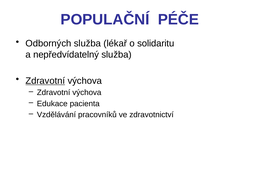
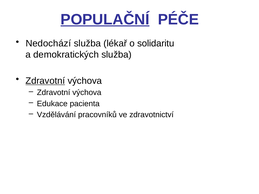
POPULAČNÍ underline: none -> present (105, 19)
Odborných: Odborných -> Nedochází (48, 43)
nepředvídatelný: nepředvídatelný -> demokratických (66, 55)
